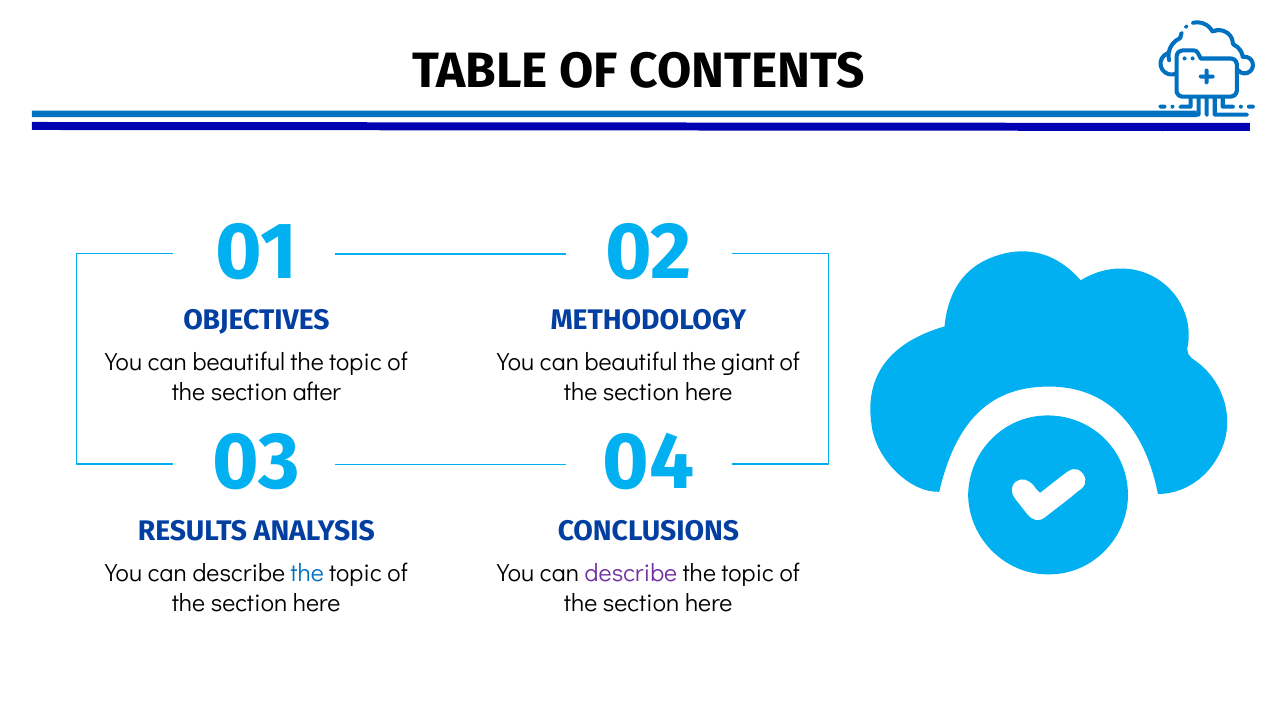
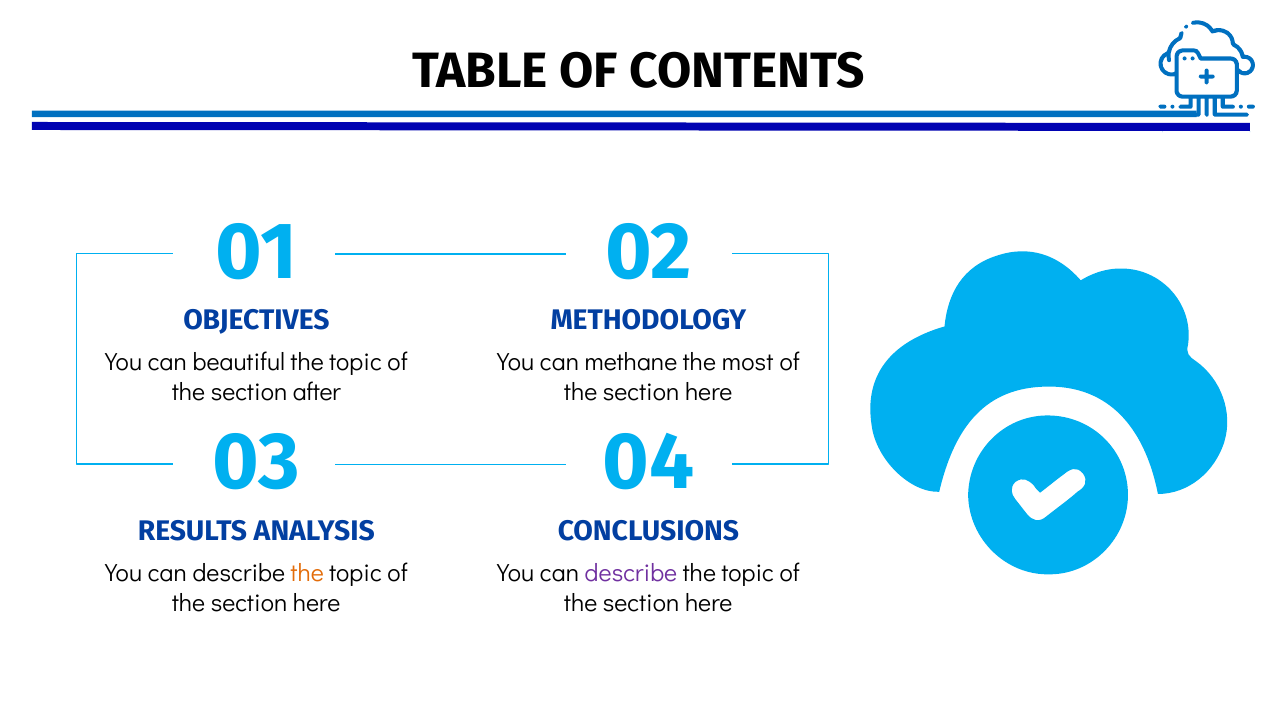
beautiful: beautiful -> methane (631, 363)
giant: giant -> most (748, 363)
the colour: blue -> orange (307, 574)
